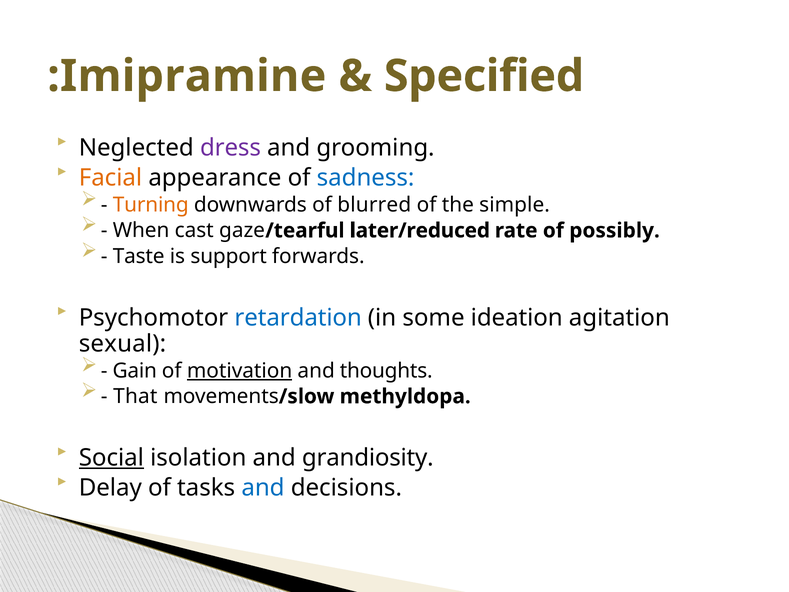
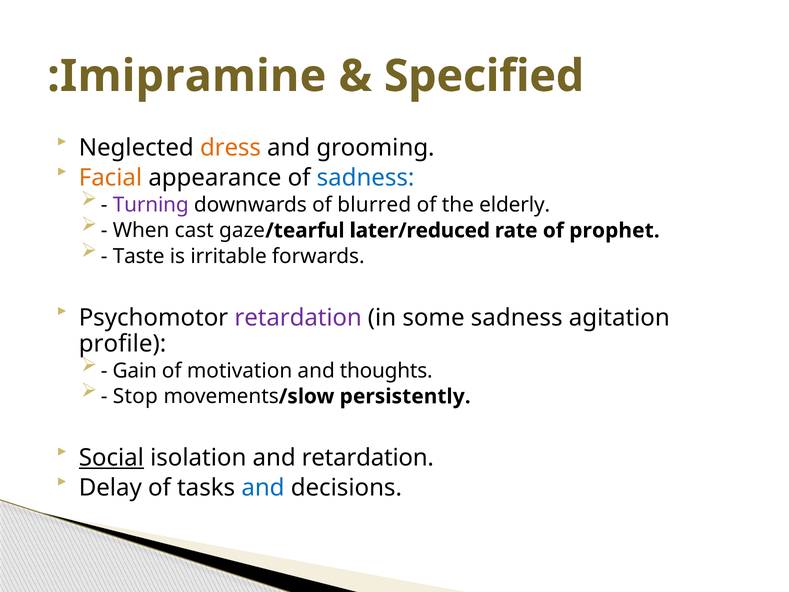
dress colour: purple -> orange (230, 148)
Turning colour: orange -> purple (151, 205)
simple: simple -> elderly (515, 205)
possibly: possibly -> prophet (614, 230)
support: support -> irritable (229, 256)
retardation colour: blue -> purple (298, 318)
some ideation: ideation -> sadness (517, 318)
sexual: sexual -> profile (123, 344)
motivation underline: present -> none (240, 371)
That: That -> Stop (135, 396)
methyldopa: methyldopa -> persistently (405, 396)
and grandiosity: grandiosity -> retardation (368, 458)
